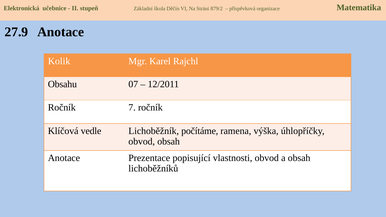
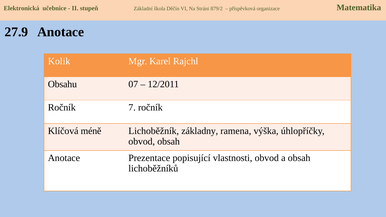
vedle: vedle -> méně (91, 131)
počítáme: počítáme -> základny (200, 131)
